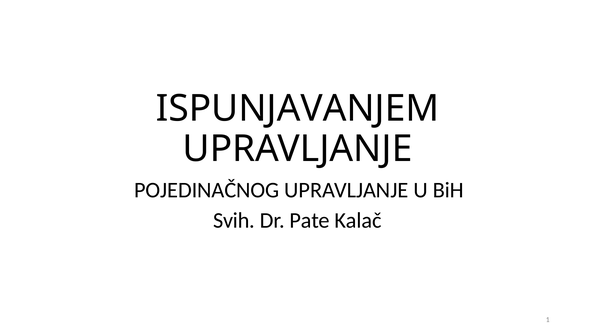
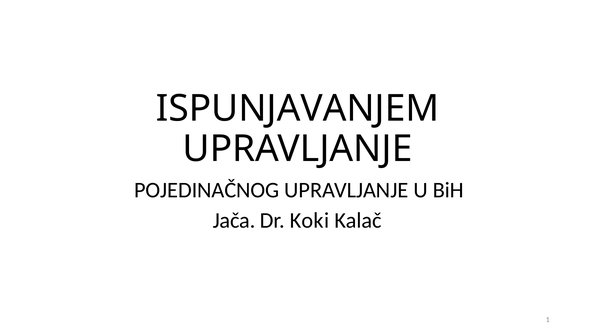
Svih: Svih -> Jača (234, 220)
Pate: Pate -> Koki (309, 220)
